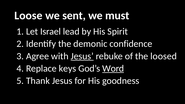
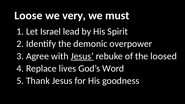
sent: sent -> very (74, 16)
confidence: confidence -> overpower (131, 44)
keys: keys -> lives (67, 68)
Word underline: present -> none (113, 68)
